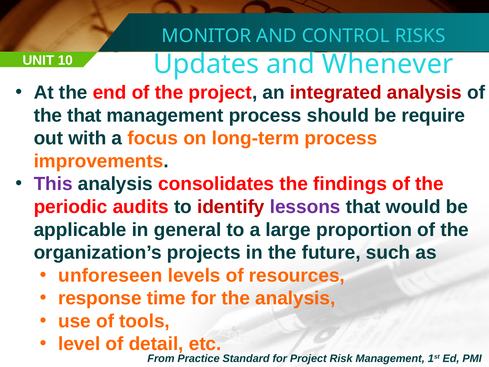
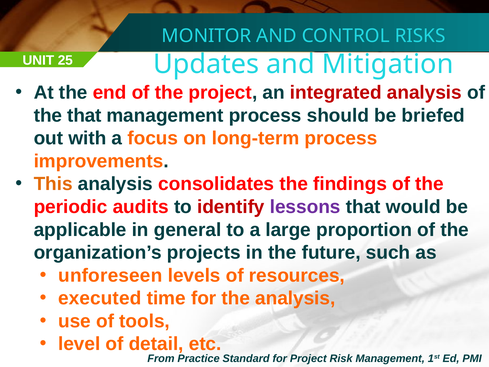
10: 10 -> 25 (65, 60)
Whenever: Whenever -> Mitigation (388, 64)
require: require -> briefed (433, 115)
This colour: purple -> orange (53, 184)
response: response -> executed (100, 298)
